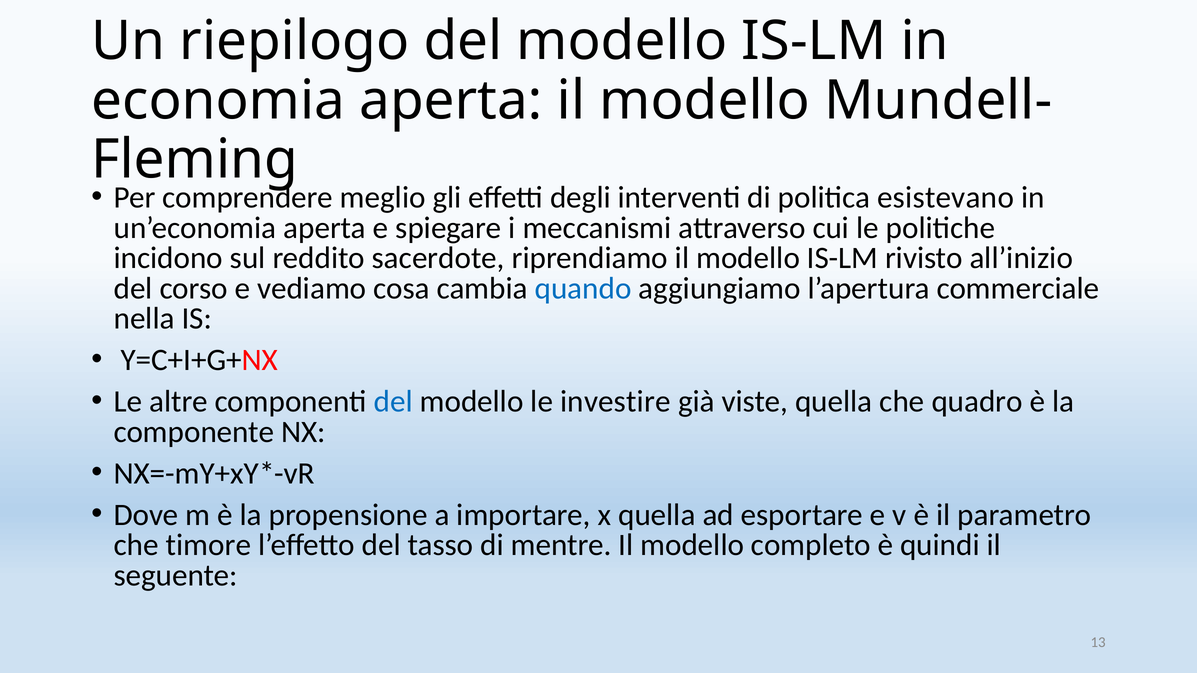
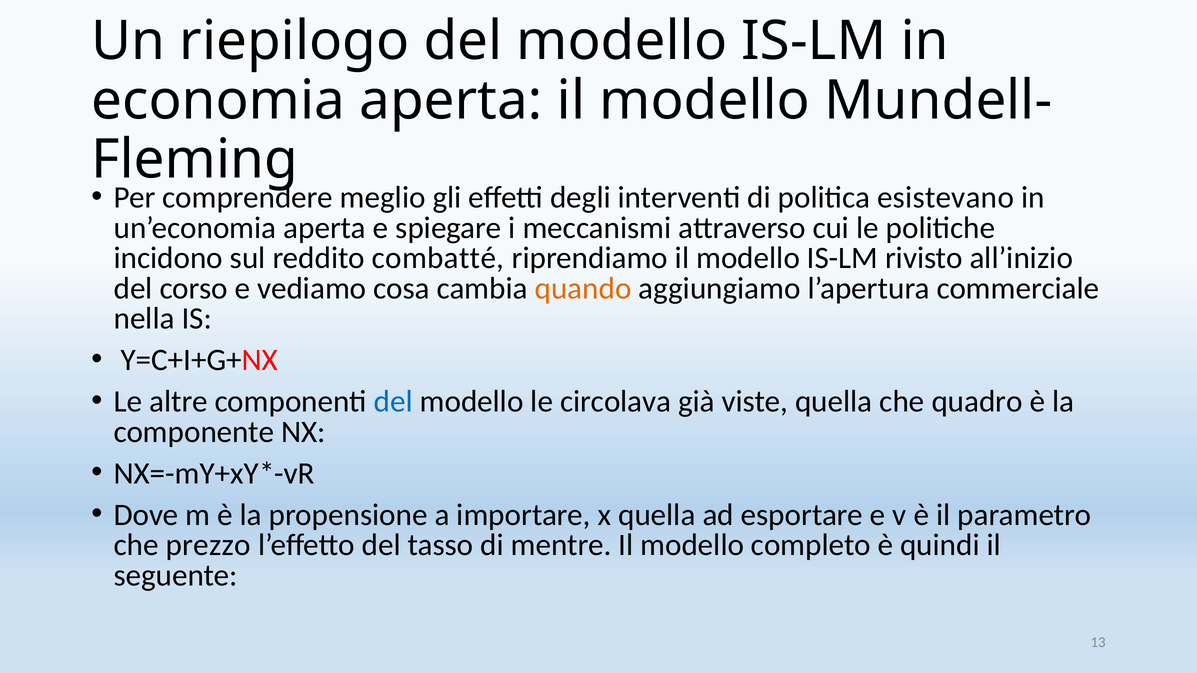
sacerdote: sacerdote -> combatté (438, 258)
quando colour: blue -> orange (583, 289)
investire: investire -> circolava (616, 402)
timore: timore -> prezzo (208, 545)
